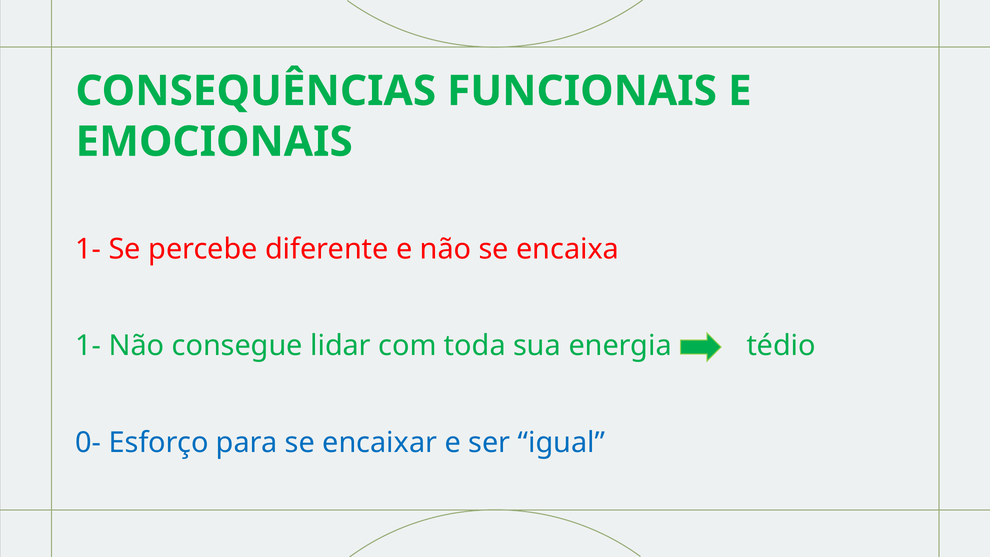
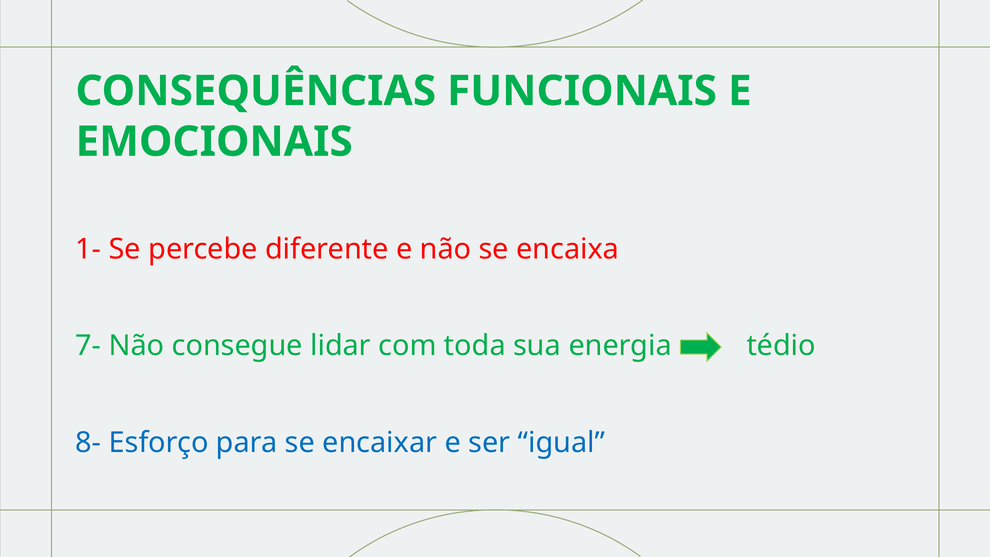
1-: 1- -> 7- (88, 346)
0-: 0- -> 8- (88, 443)
